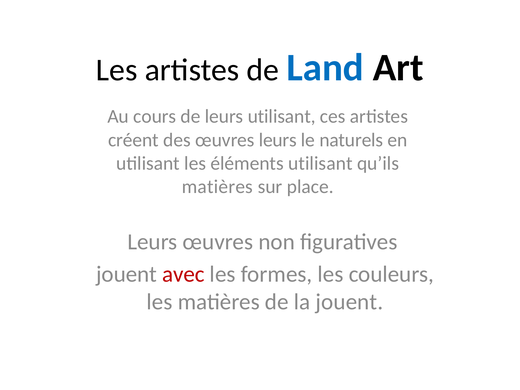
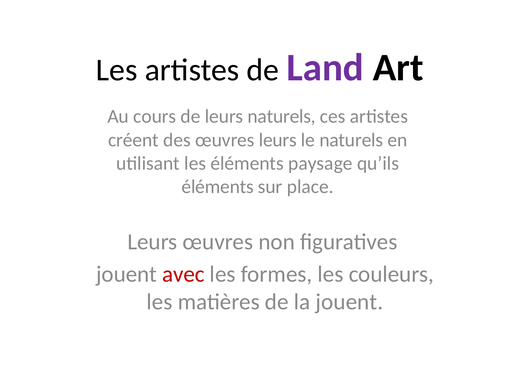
Land colour: blue -> purple (325, 68)
leurs utilisant: utilisant -> naturels (282, 116)
éléments utilisant: utilisant -> paysage (320, 163)
matières: matières -> éléments (218, 187)
